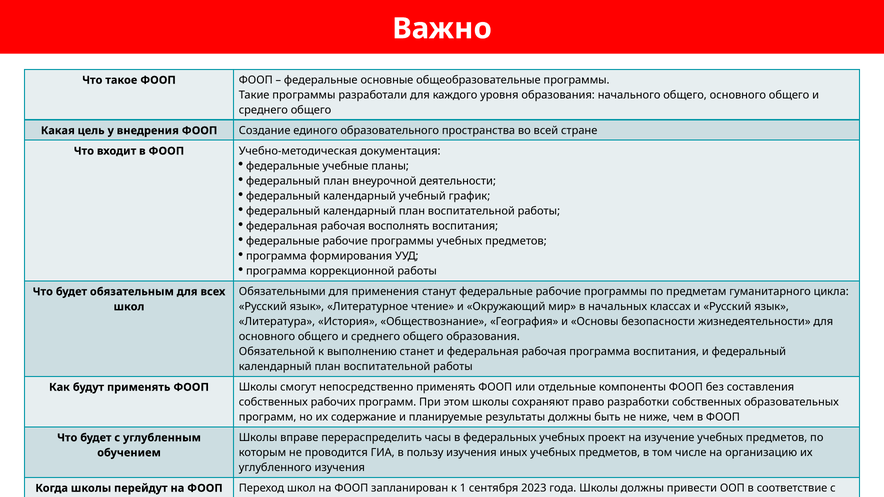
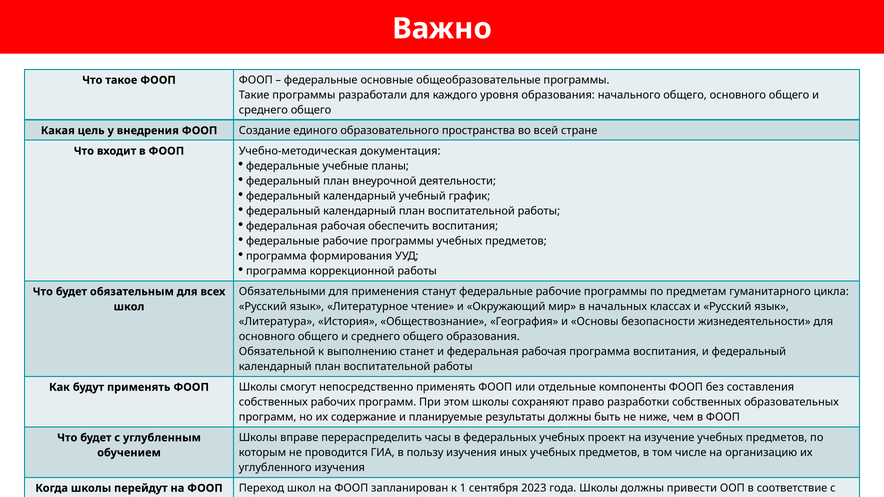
восполнять: восполнять -> обеспечить (399, 226)
